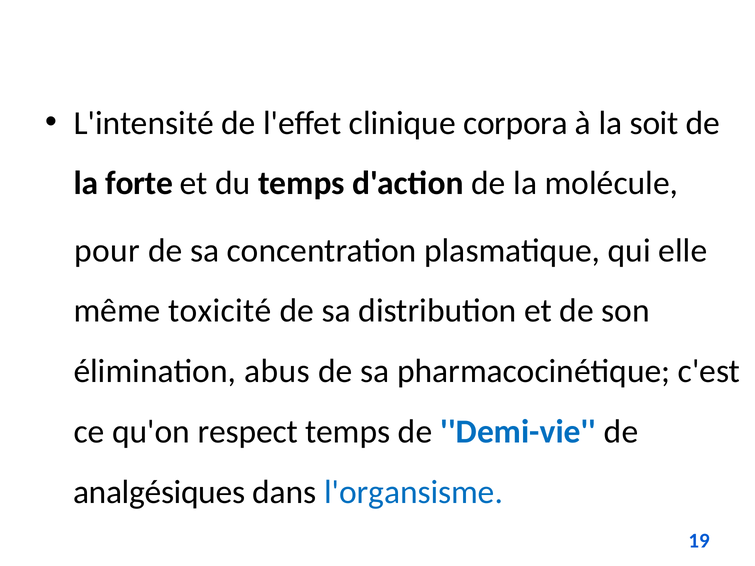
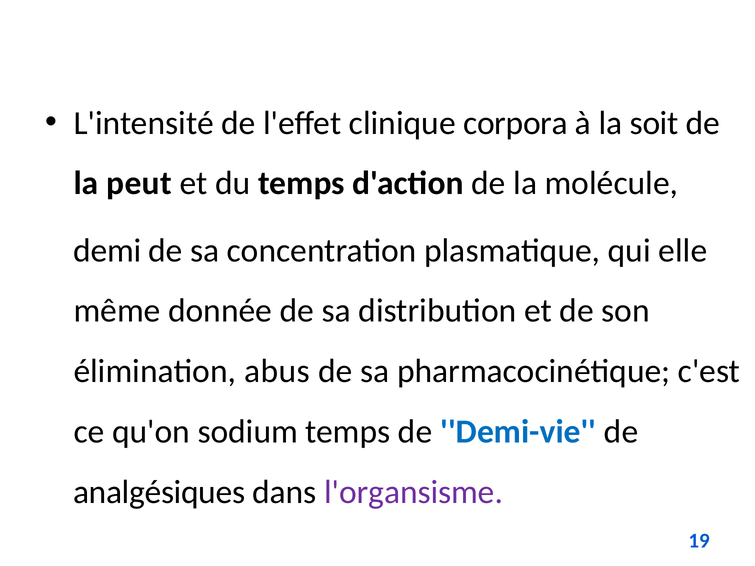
forte: forte -> peut (139, 183)
pour: pour -> demi (107, 251)
toxicité: toxicité -> donnée (220, 311)
respect: respect -> sodium (248, 432)
l'organsisme colour: blue -> purple (414, 492)
